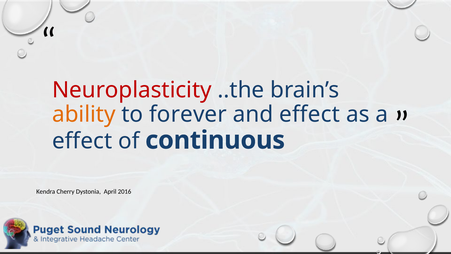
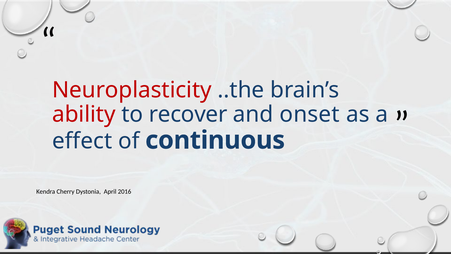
ability colour: orange -> red (84, 114)
forever: forever -> recover (188, 114)
and effect: effect -> onset (310, 114)
